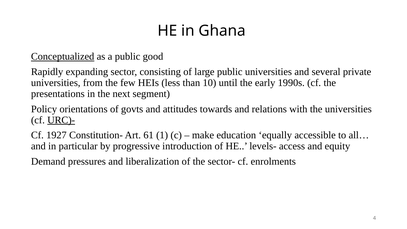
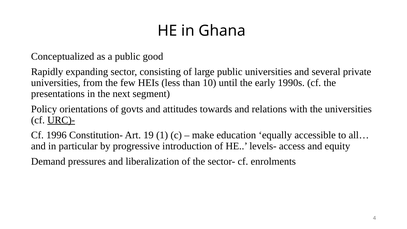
Conceptualized underline: present -> none (63, 57)
1927: 1927 -> 1996 (56, 135)
61: 61 -> 19 (149, 135)
